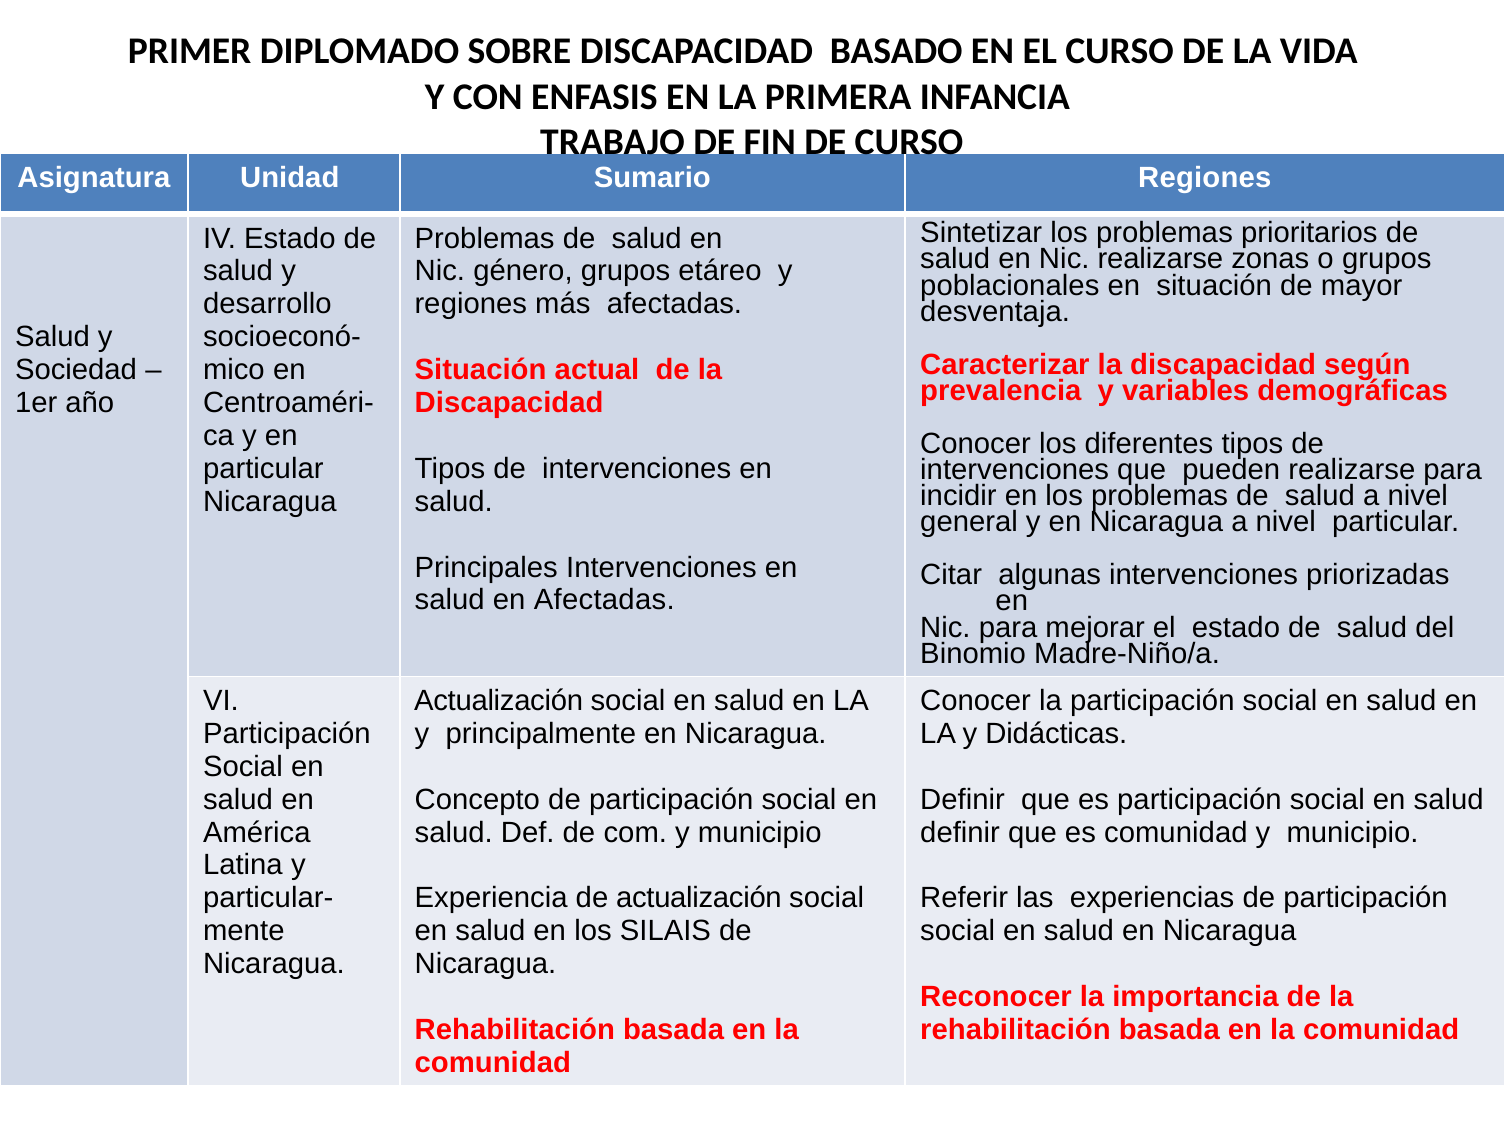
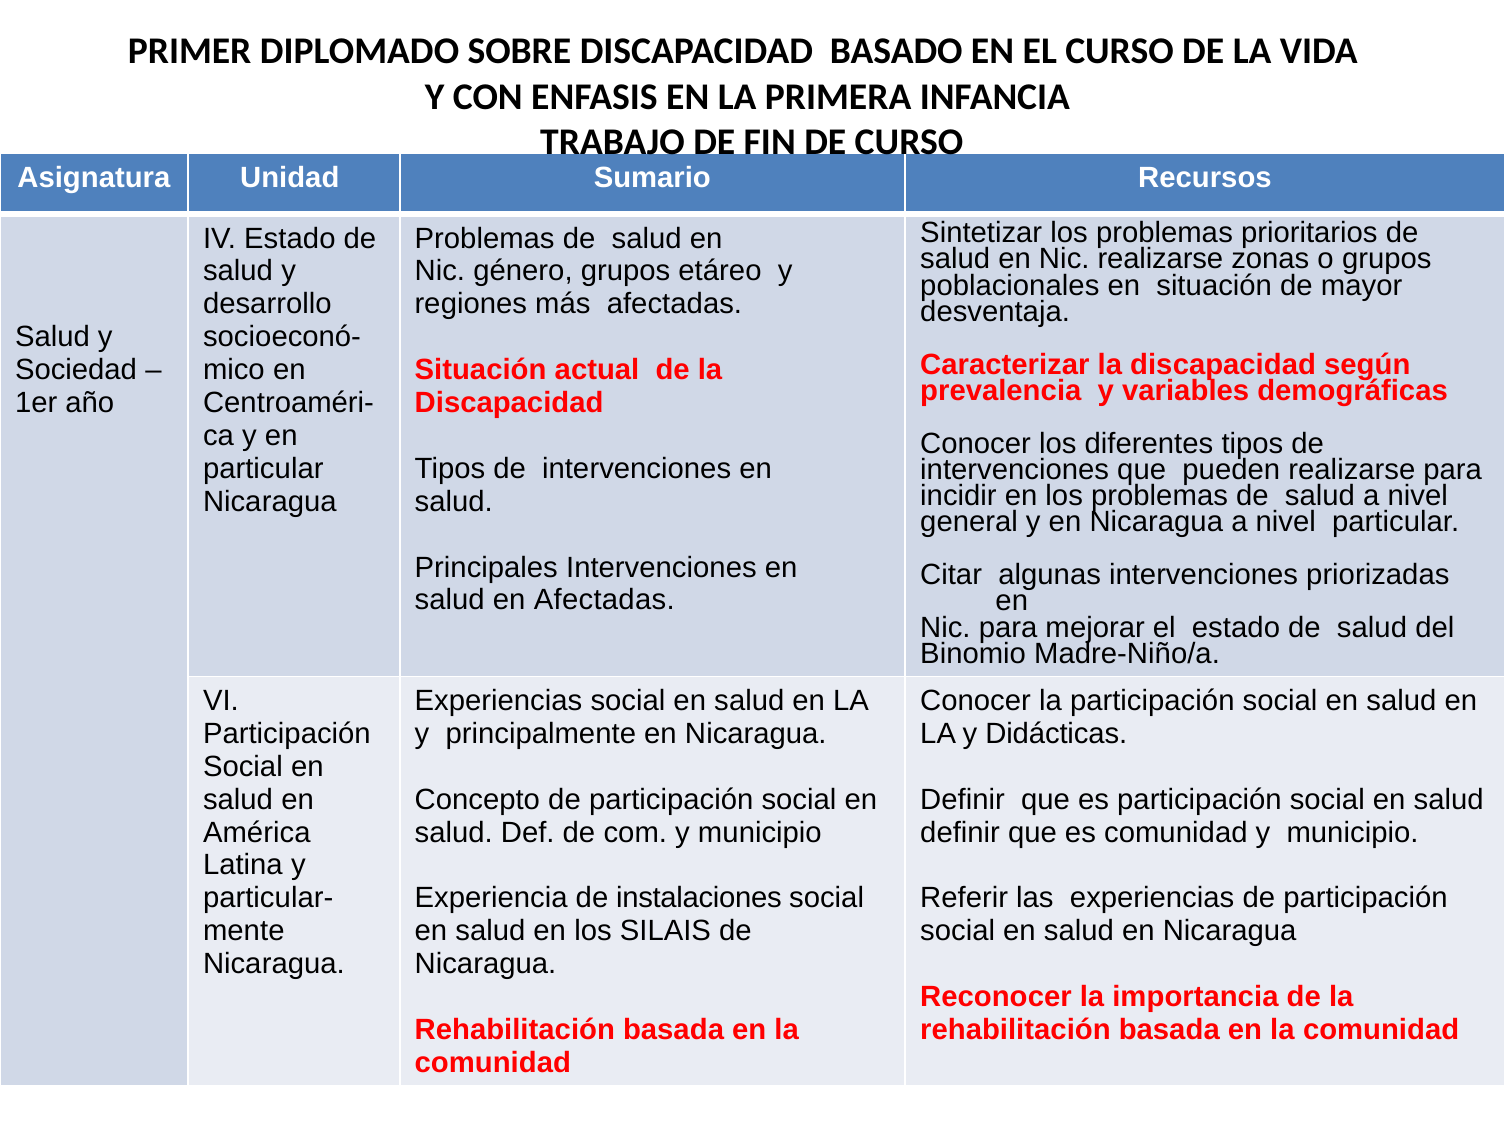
Sumario Regiones: Regiones -> Recursos (1205, 177)
Actualización: Actualización -> Experiencias (498, 701)
de actualización: actualización -> instalaciones (699, 898)
